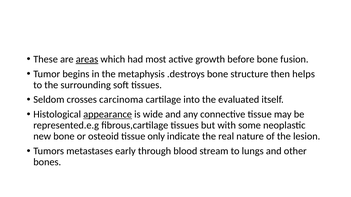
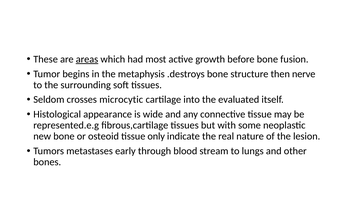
helps: helps -> nerve (304, 74)
carcinoma: carcinoma -> microcytic (121, 100)
appearance underline: present -> none (108, 115)
